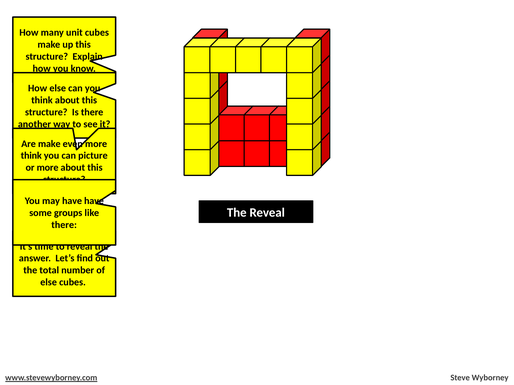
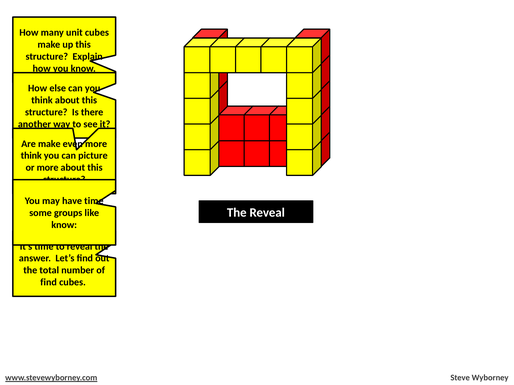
have have: have -> time (94, 201)
there: there -> know (64, 225)
else: else -> find (49, 283)
